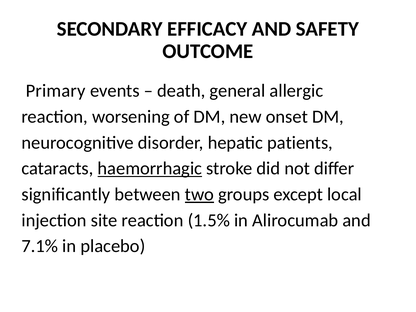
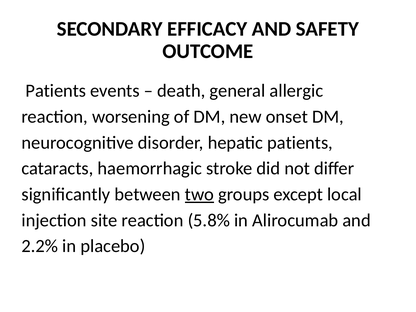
Primary: Primary -> Patients (56, 91)
haemorrhagic underline: present -> none (150, 168)
1.5%: 1.5% -> 5.8% (209, 220)
7.1%: 7.1% -> 2.2% (40, 246)
